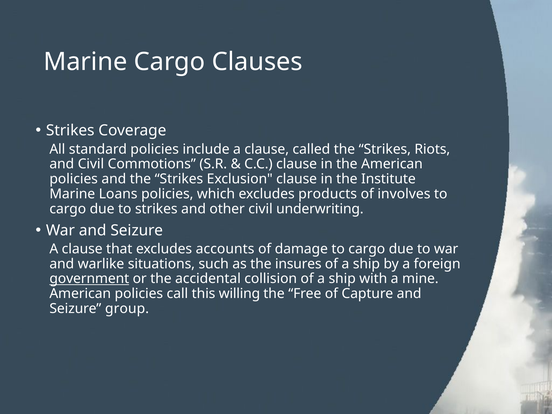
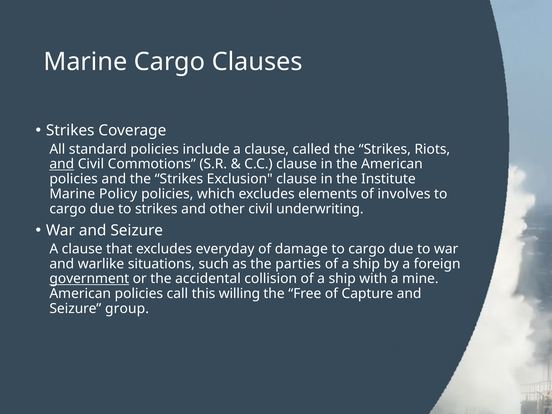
and underline: none -> present (62, 164)
Loans: Loans -> Policy (118, 194)
products: products -> elements (328, 194)
accounts: accounts -> everyday (225, 249)
insures: insures -> parties (298, 264)
